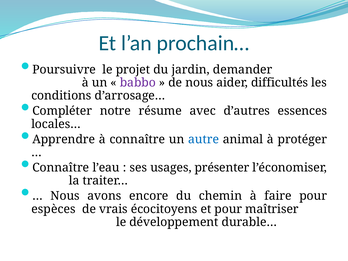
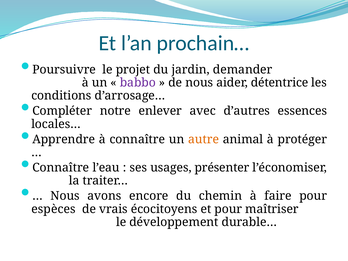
difficultés: difficultés -> détentrice (280, 83)
résume: résume -> enlever (160, 111)
autre colour: blue -> orange (204, 139)
